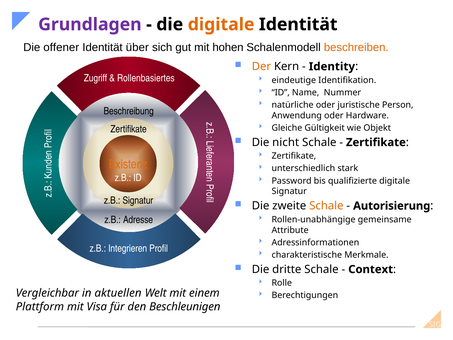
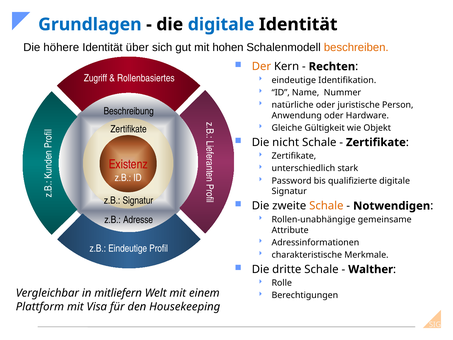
Grundlagen colour: purple -> blue (90, 24)
digitale colour: orange -> blue (221, 24)
offener: offener -> höhere (61, 48)
Identity: Identity -> Rechten (332, 66)
Existenz colour: orange -> red (128, 164)
Autorisierung: Autorisierung -> Notwendigen (392, 206)
z.B Integrieren: Integrieren -> Eindeutige (128, 248)
Context: Context -> Walther (371, 269)
aktuellen: aktuellen -> mitliefern (118, 293)
Beschleunigen: Beschleunigen -> Housekeeping (185, 307)
